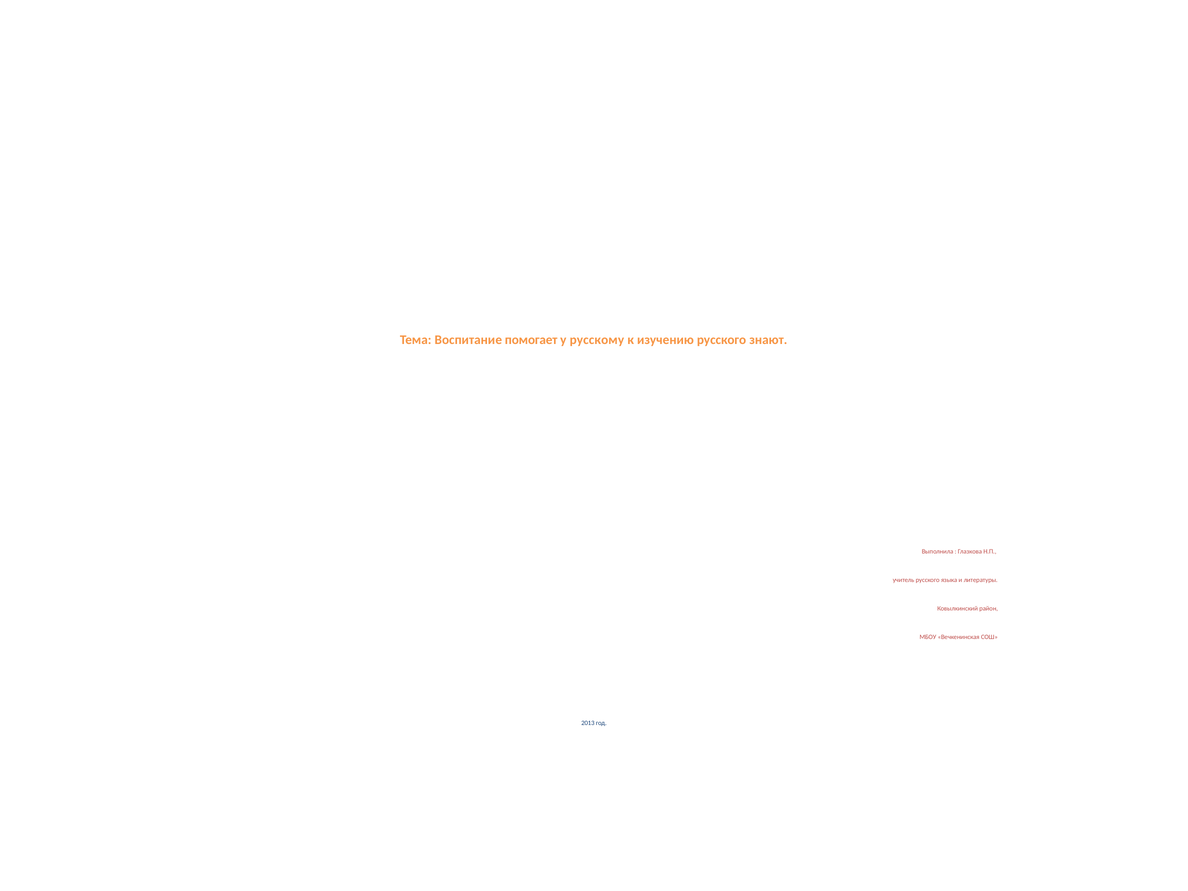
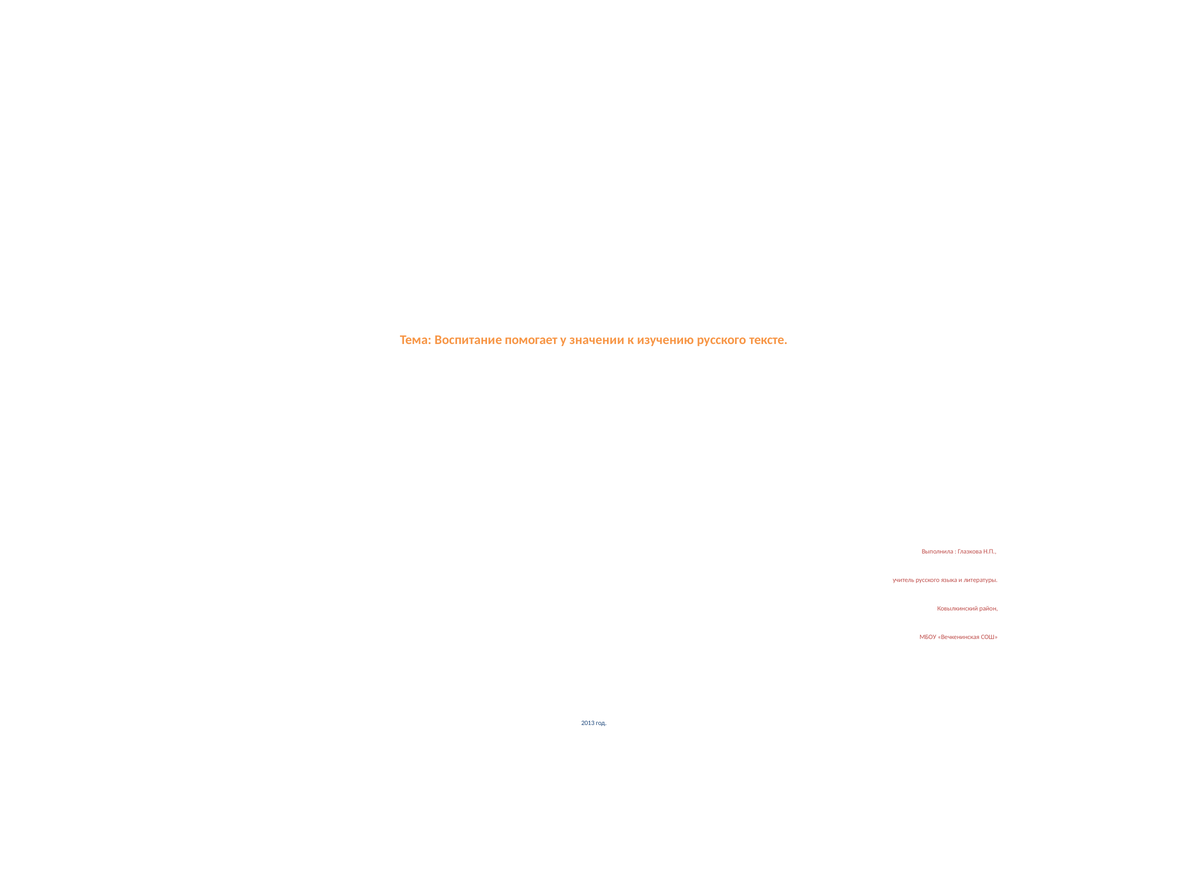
русскому: русскому -> значении (597, 340)
знают: знают -> тексте (768, 340)
